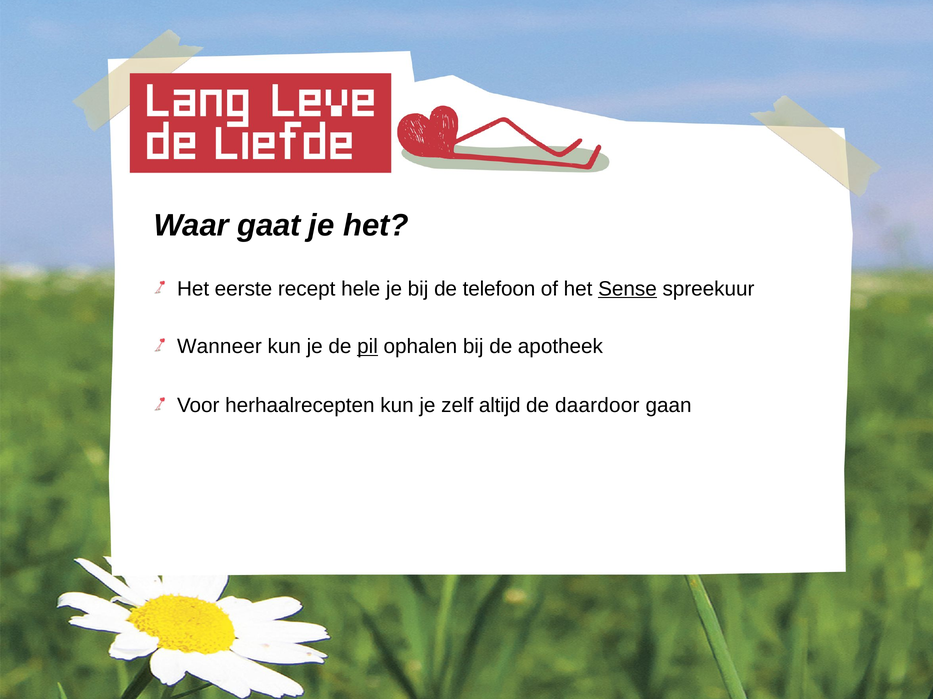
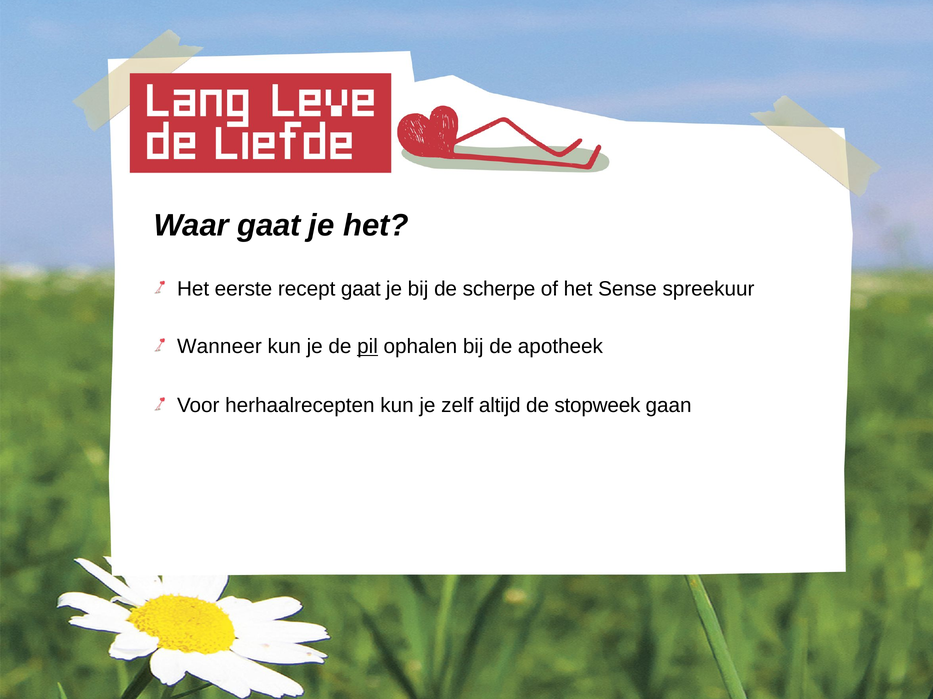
recept hele: hele -> gaat (361, 289)
telefoon: telefoon -> scherpe (499, 289)
Sense underline: present -> none (628, 289)
daardoor: daardoor -> stopweek (597, 406)
